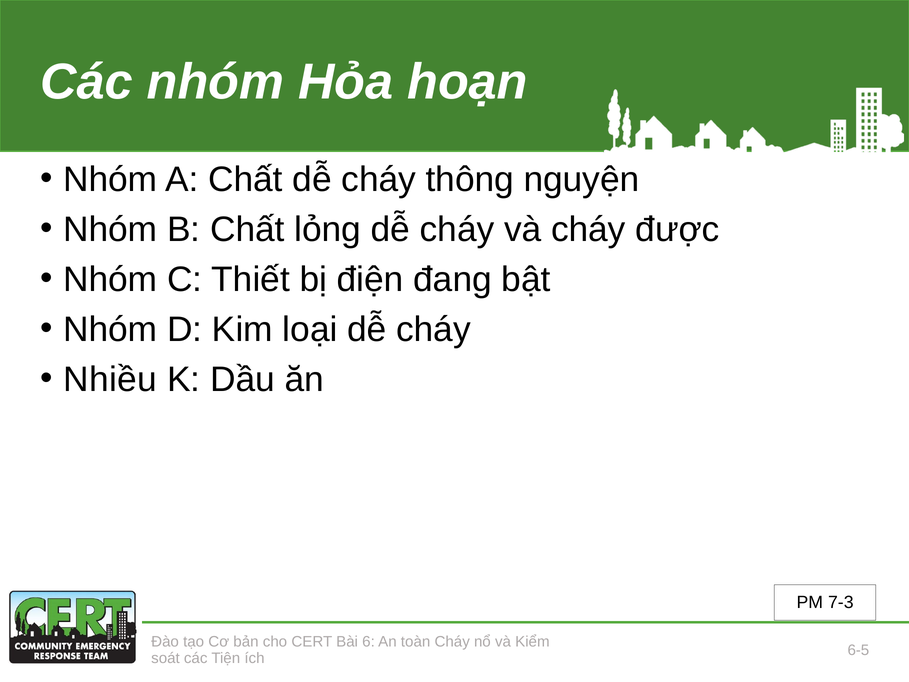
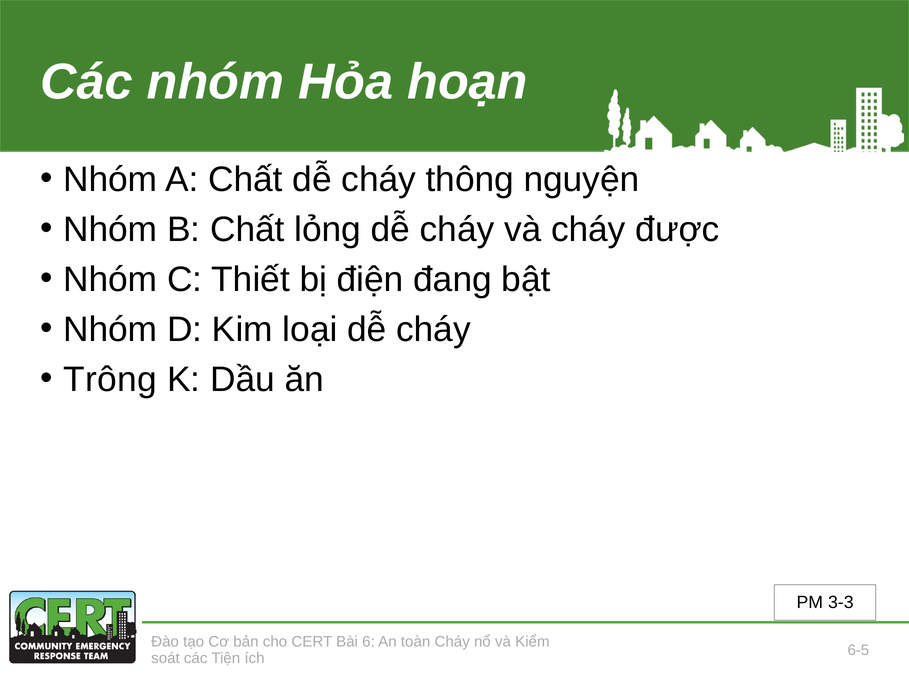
Nhiều: Nhiều -> Trông (110, 380)
7-3: 7-3 -> 3-3 (841, 602)
